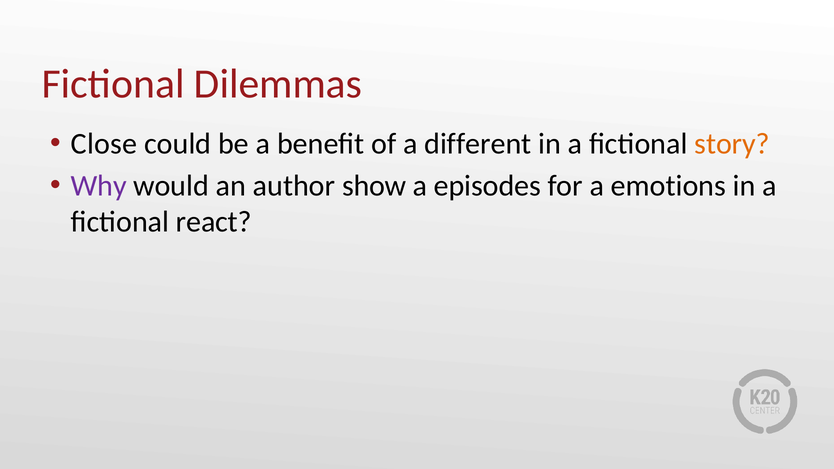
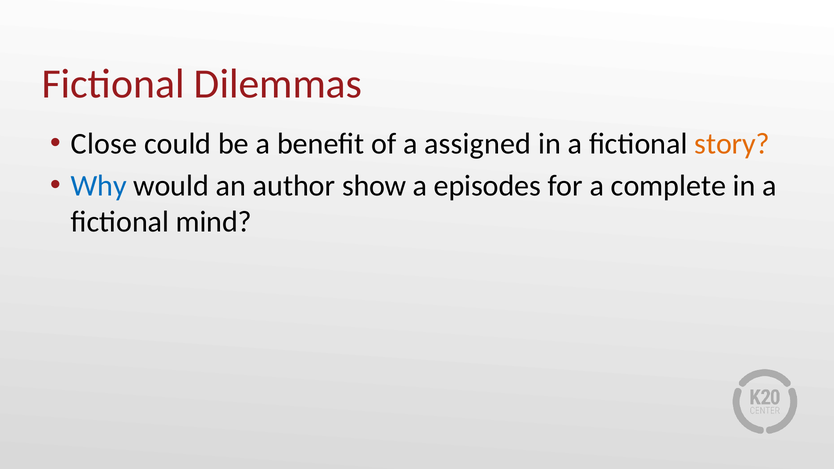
different: different -> assigned (478, 144)
Why colour: purple -> blue (99, 186)
emotions: emotions -> complete (668, 186)
react: react -> mind (214, 222)
